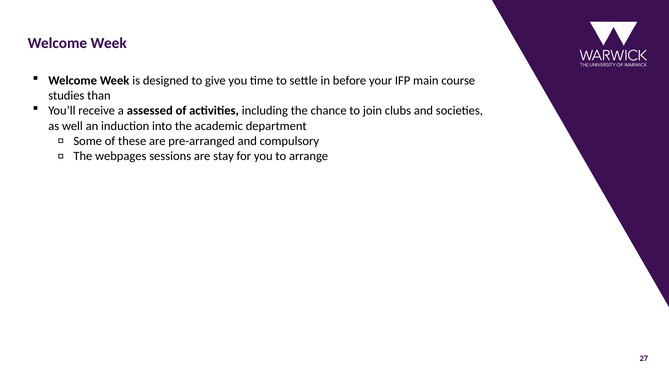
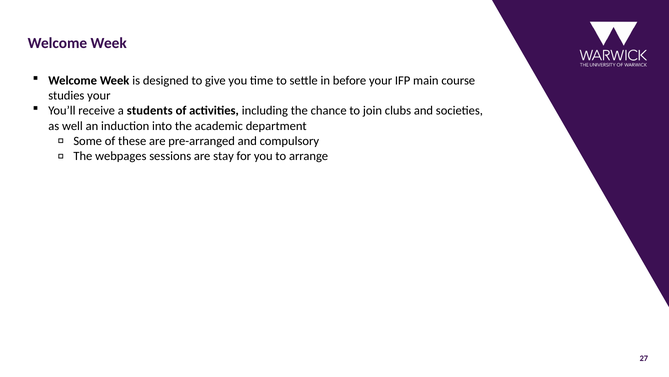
studies than: than -> your (99, 96)
assessed: assessed -> students (150, 111)
